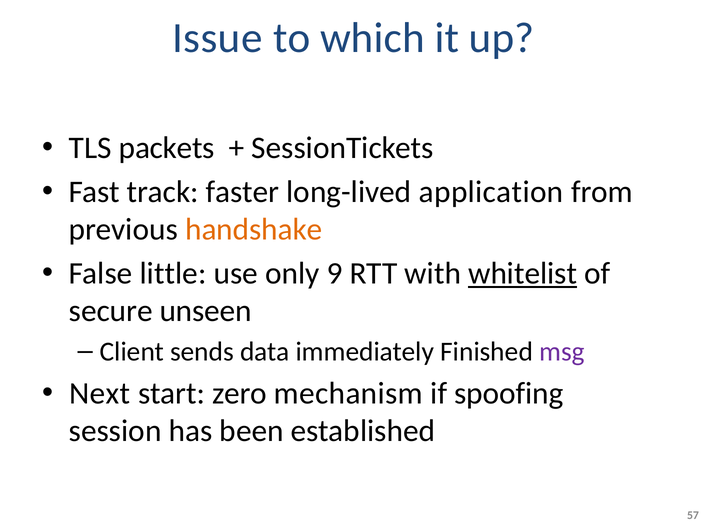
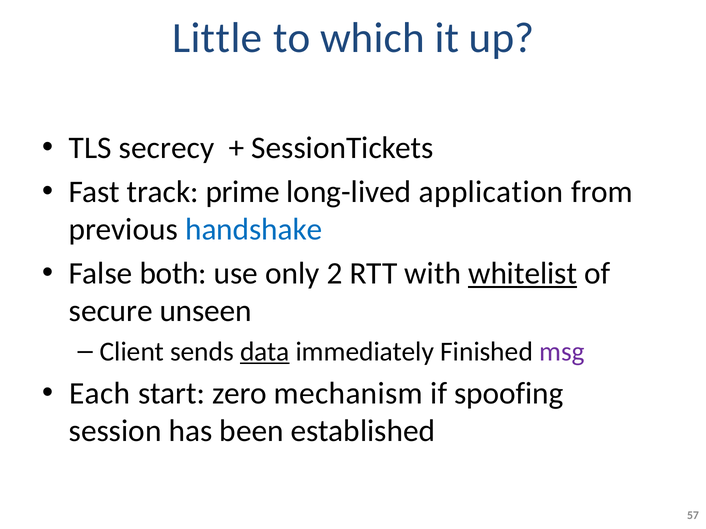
Issue: Issue -> Little (217, 38)
packets: packets -> secrecy (167, 148)
faster: faster -> prime (243, 192)
handshake colour: orange -> blue (254, 230)
little: little -> both (173, 274)
9: 9 -> 2 (335, 274)
data underline: none -> present (265, 352)
Next: Next -> Each (100, 394)
